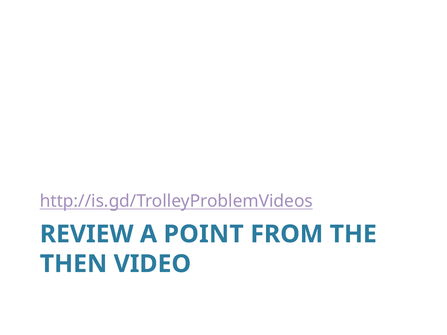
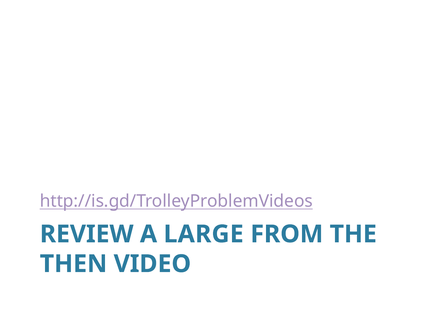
POINT: POINT -> LARGE (204, 234)
